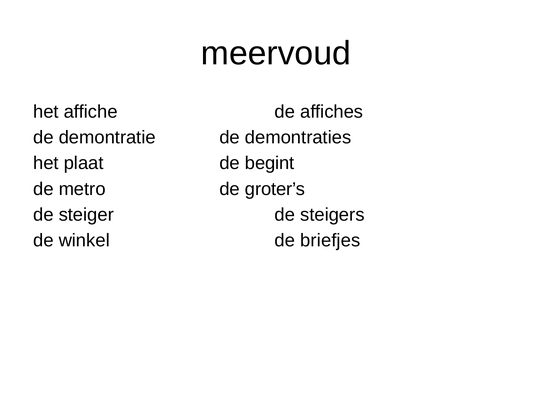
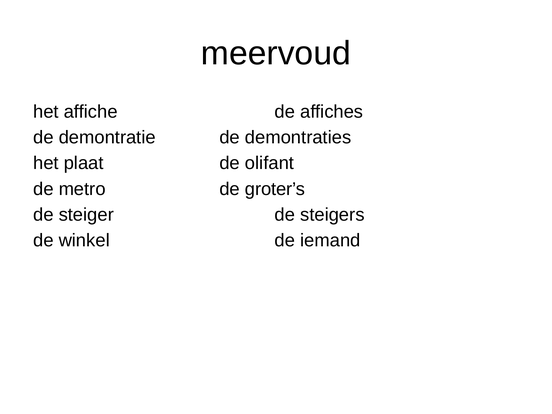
begint: begint -> olifant (270, 163)
briefjes: briefjes -> iemand (330, 240)
